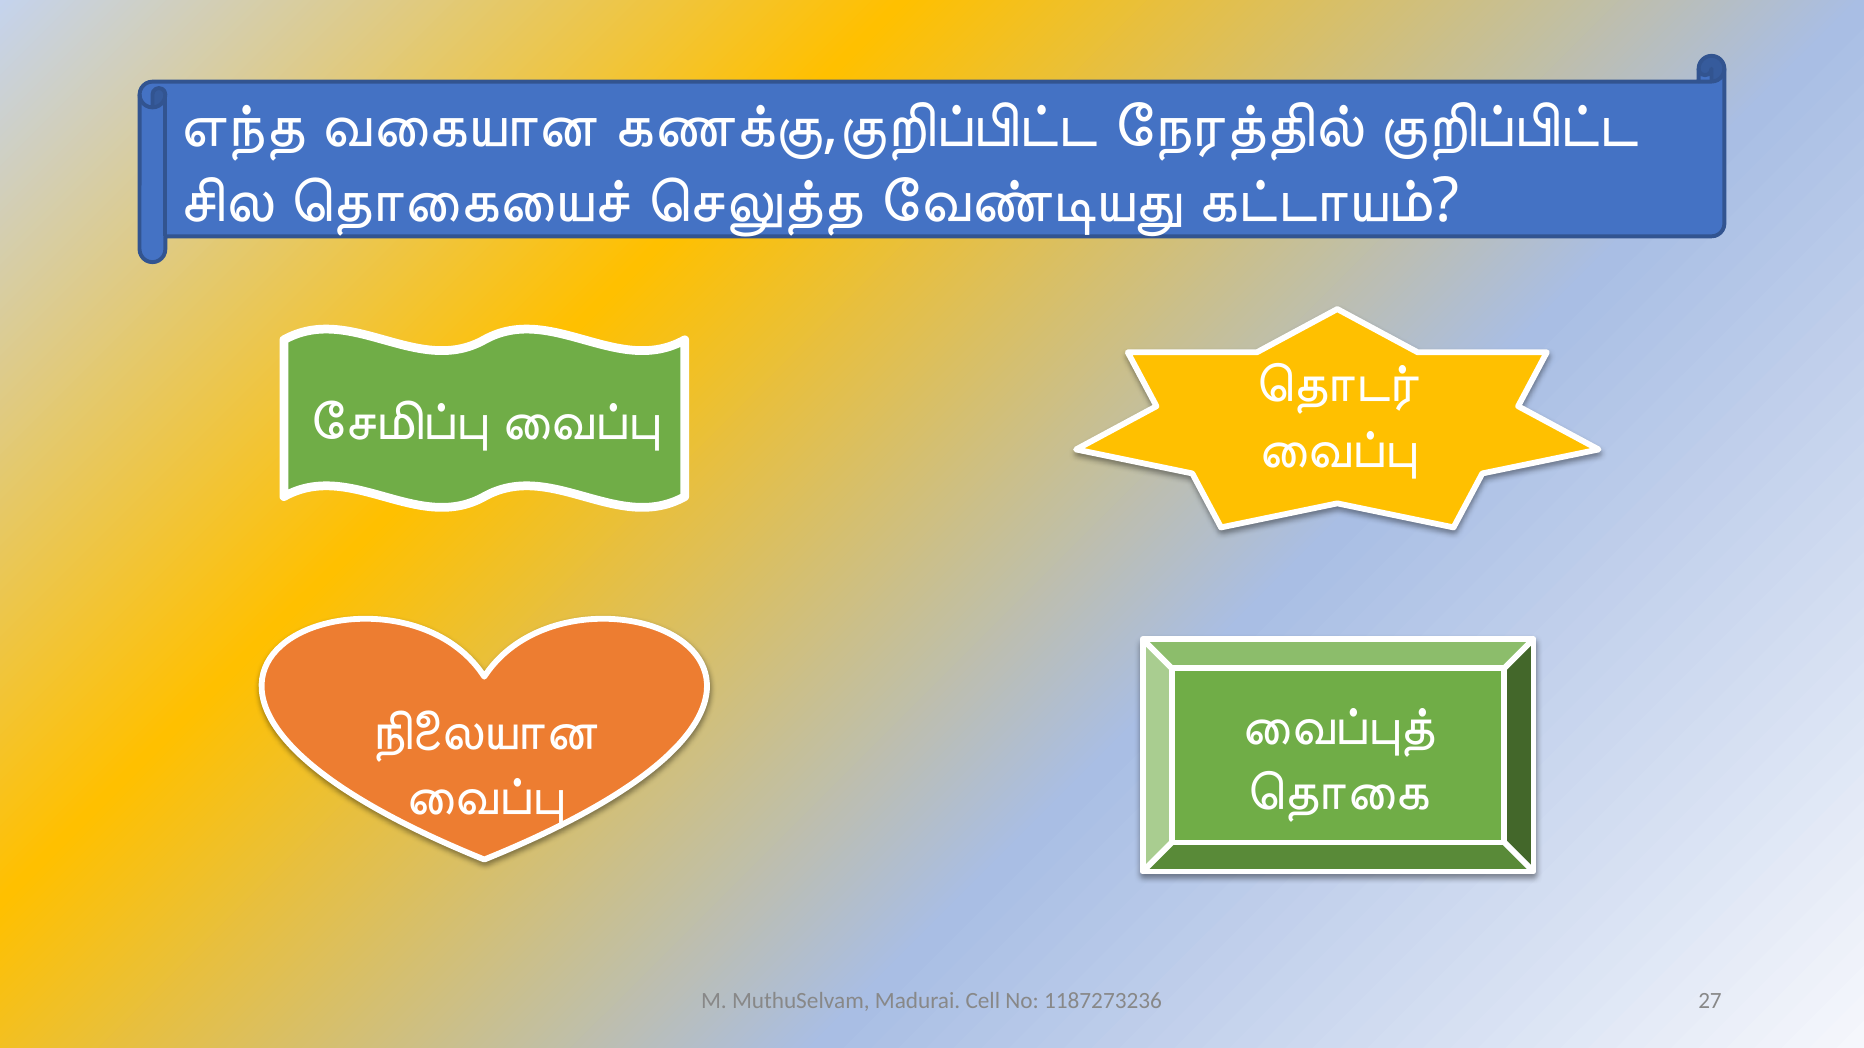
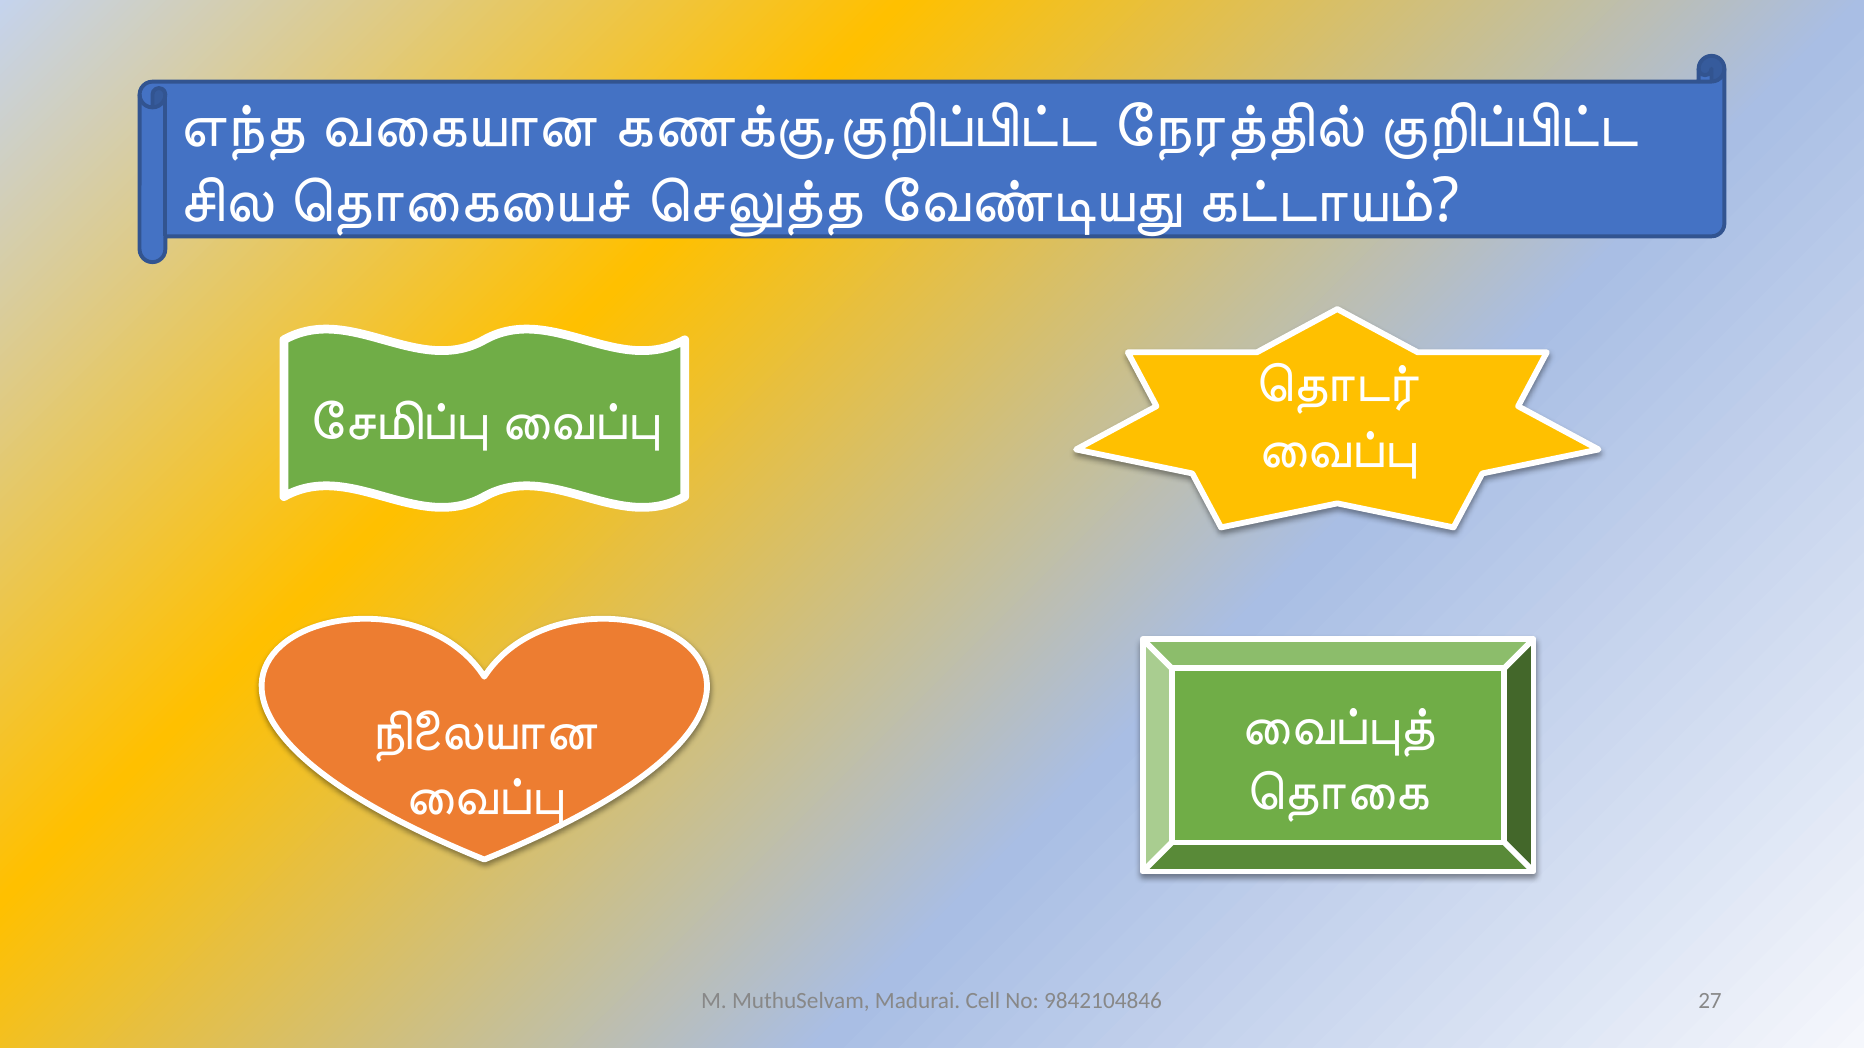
1187273236: 1187273236 -> 9842104846 (1103, 1001)
